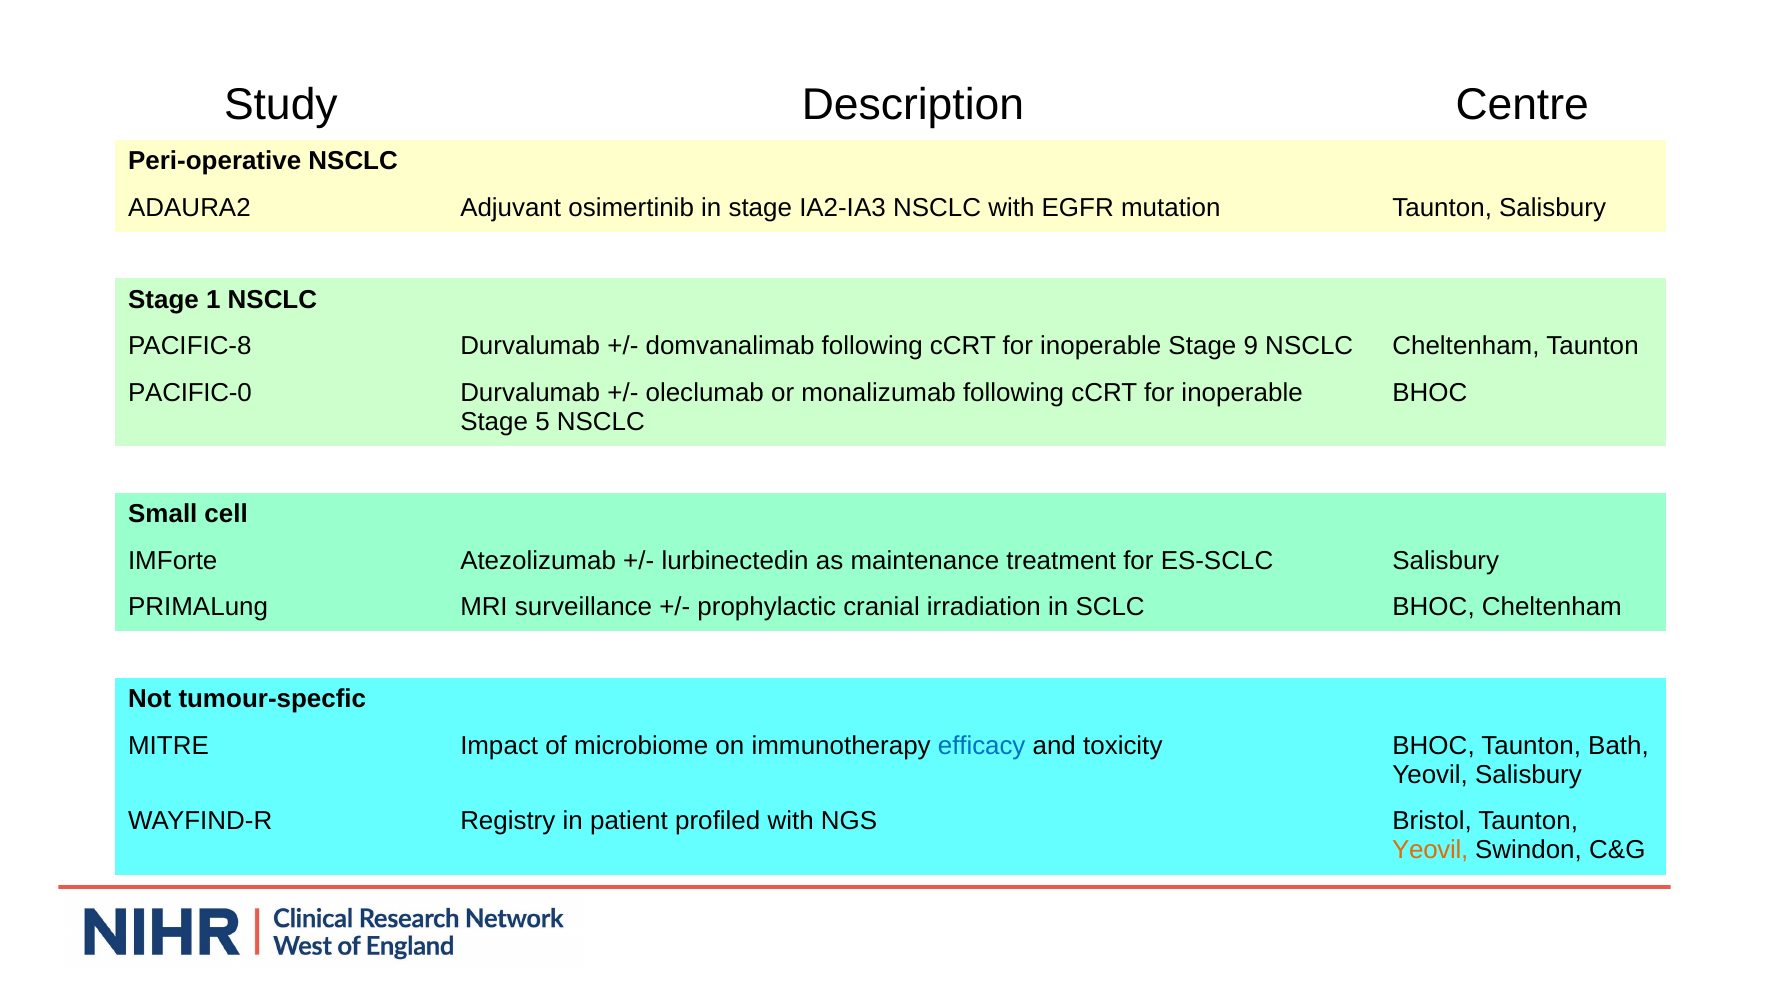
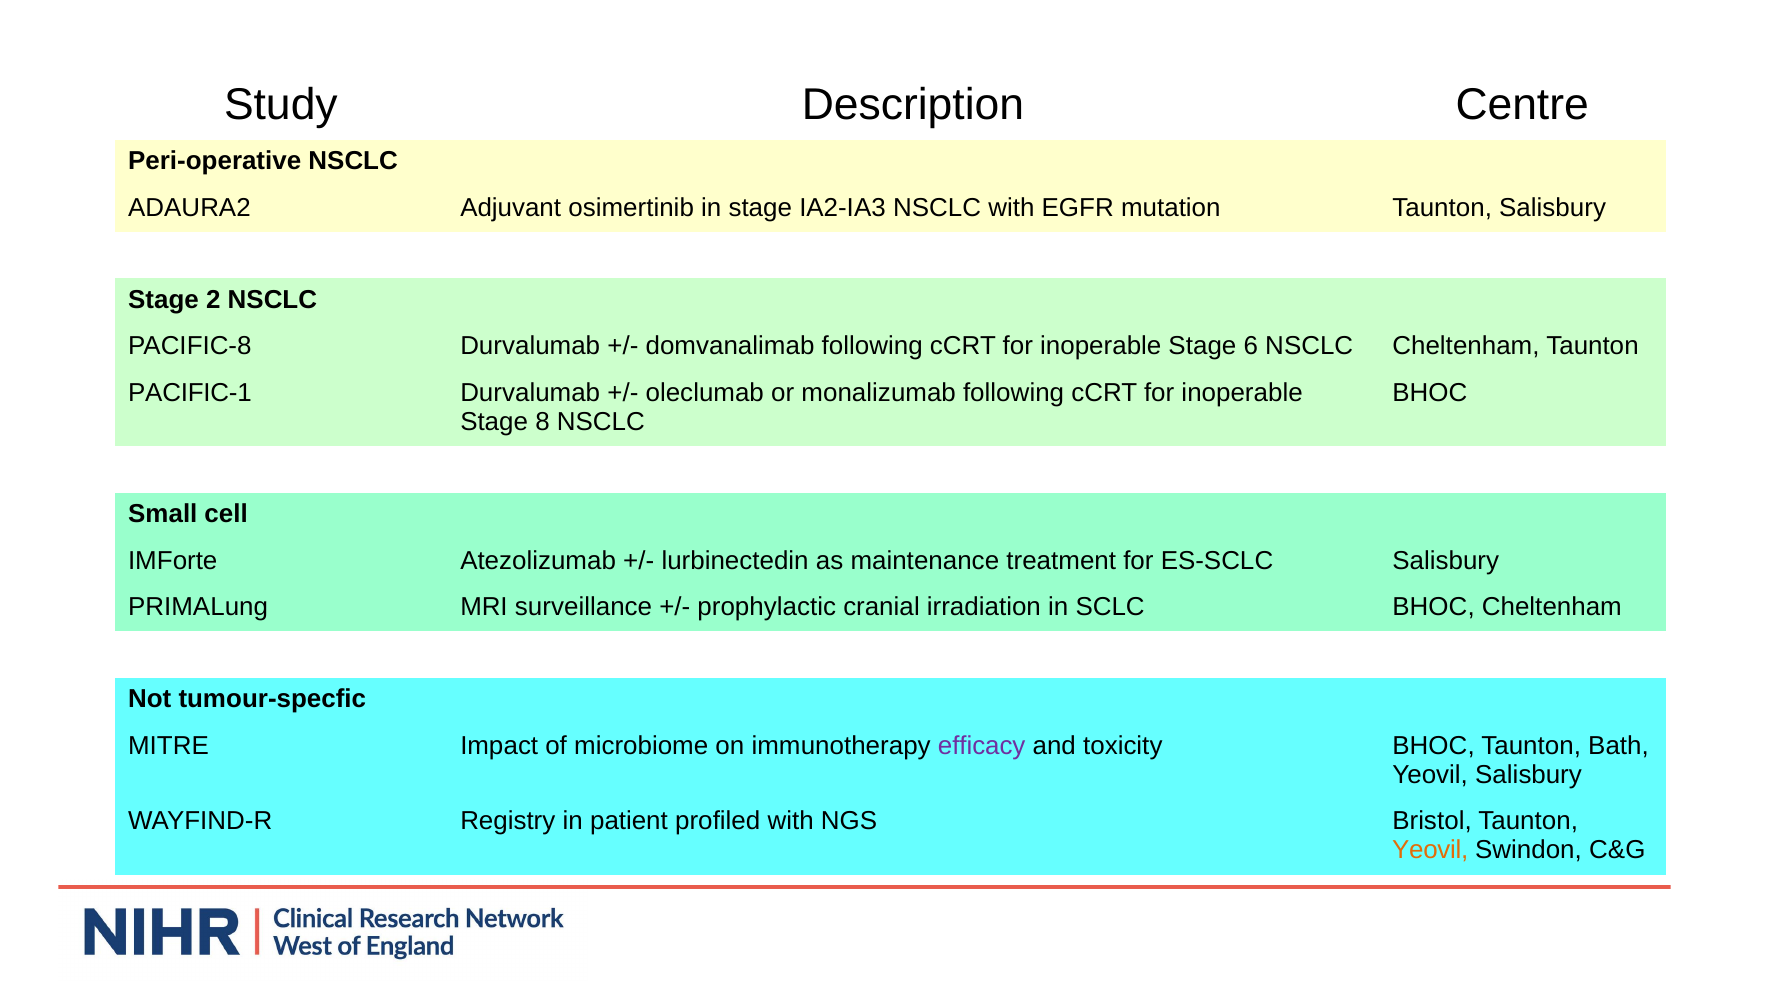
1: 1 -> 2 (213, 300)
9: 9 -> 6 (1251, 346)
PACIFIC-0: PACIFIC-0 -> PACIFIC-1 (190, 393)
5: 5 -> 8 (542, 422)
efficacy colour: blue -> purple (982, 746)
